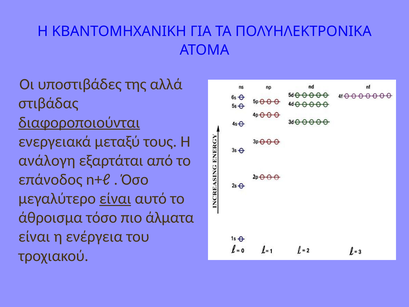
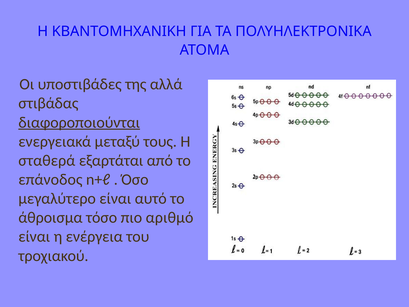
ανάλογη: ανάλογη -> σταθερά (47, 160)
είναι underline: present -> none (115, 198)
άλματα: άλματα -> αριθμό (170, 218)
